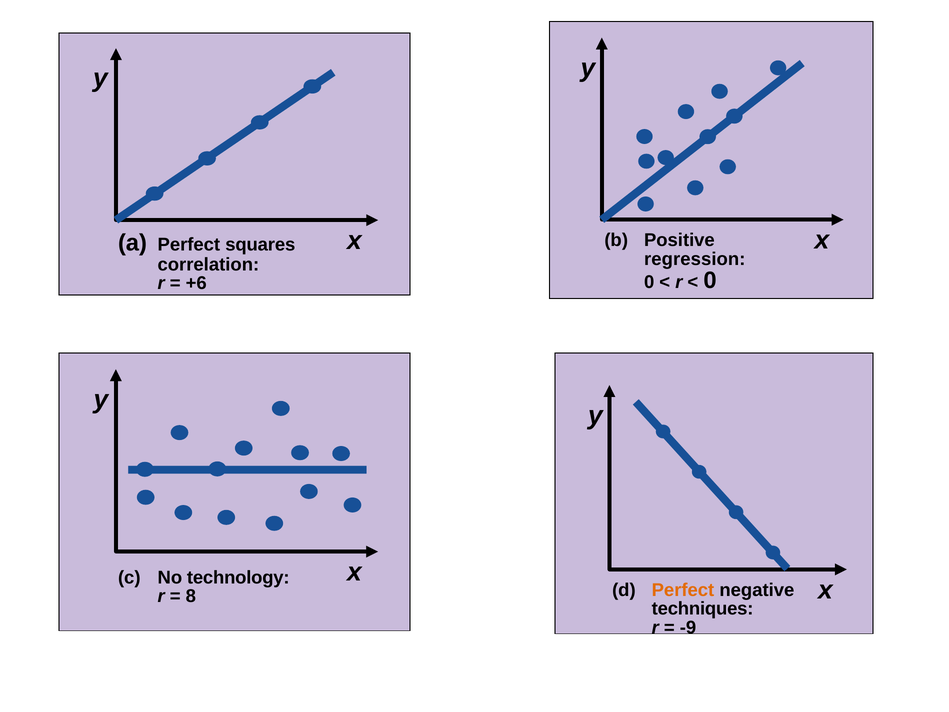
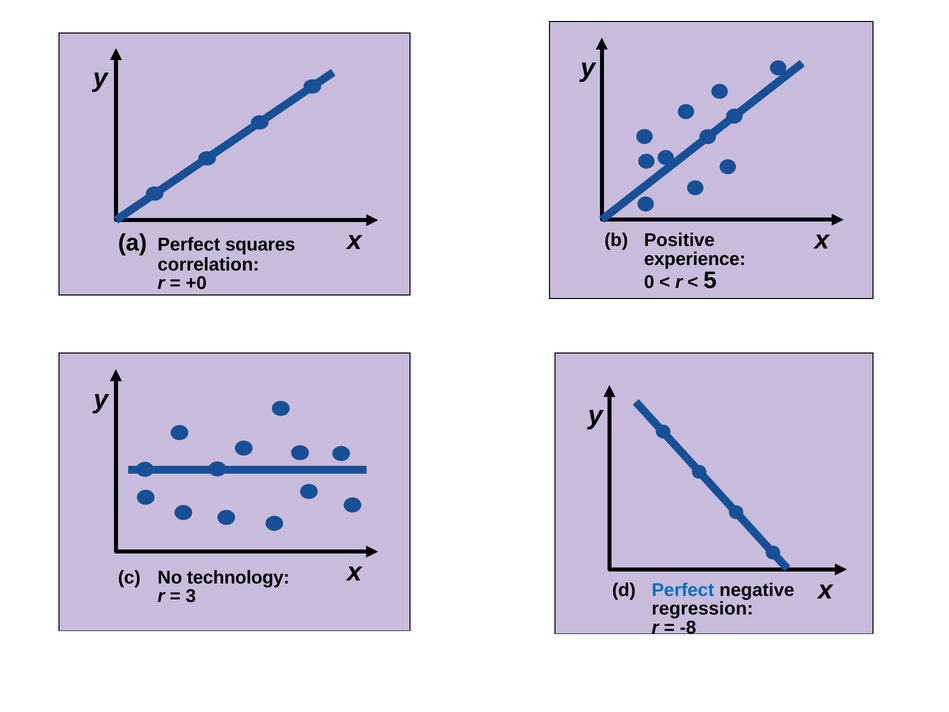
regression: regression -> experience (695, 259)
0: 0 -> 5 (710, 280)
+6: +6 -> +0 (196, 283)
Perfect colour: orange -> blue (683, 590)
8: 8 -> 3 (191, 596)
techniques: techniques -> regression (702, 609)
-9: -9 -> -8 (688, 627)
